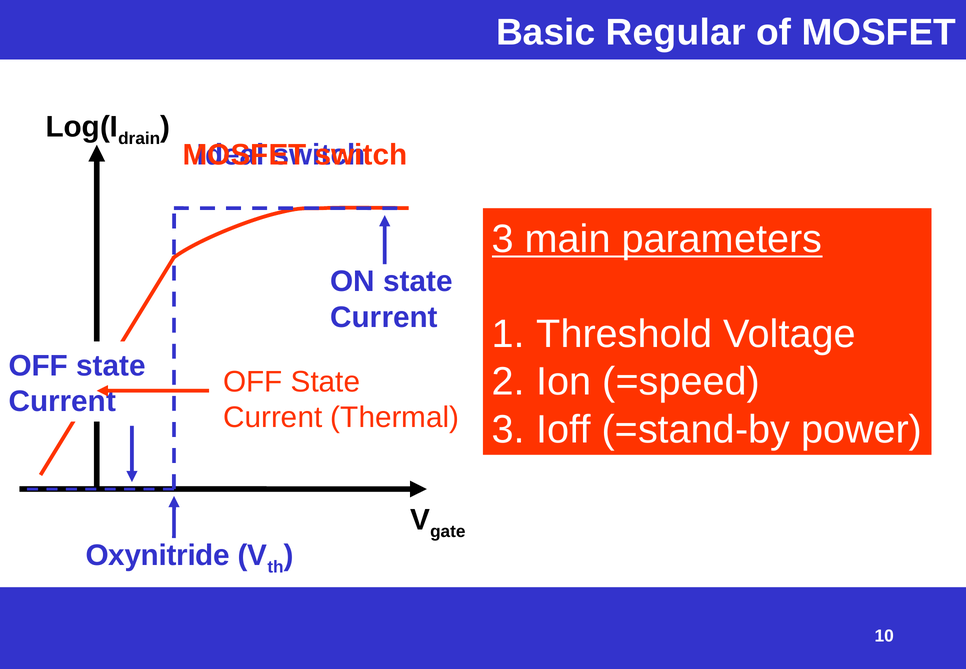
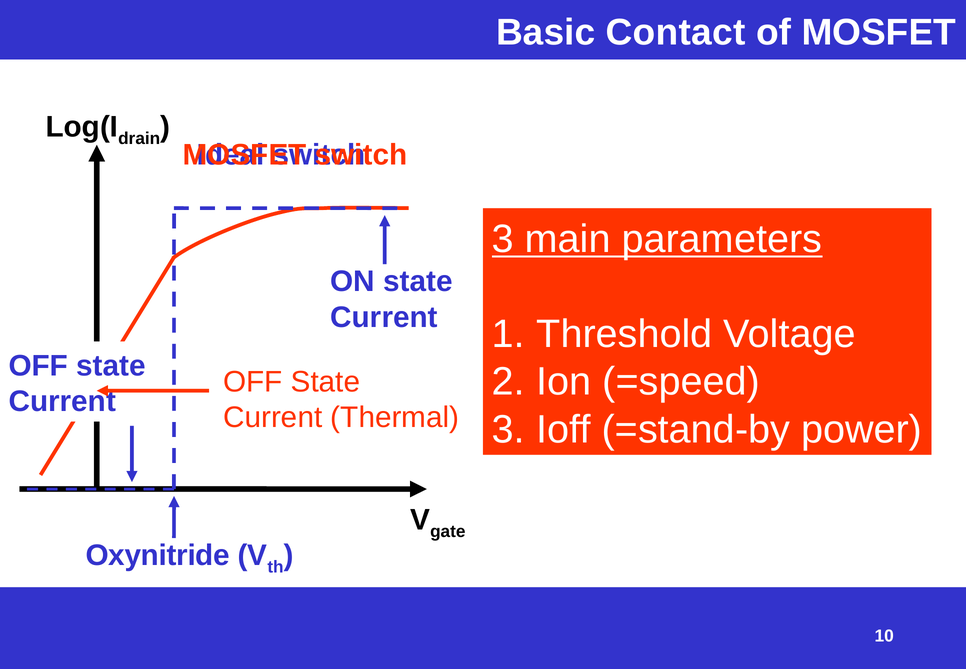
Regular: Regular -> Contact (676, 32)
